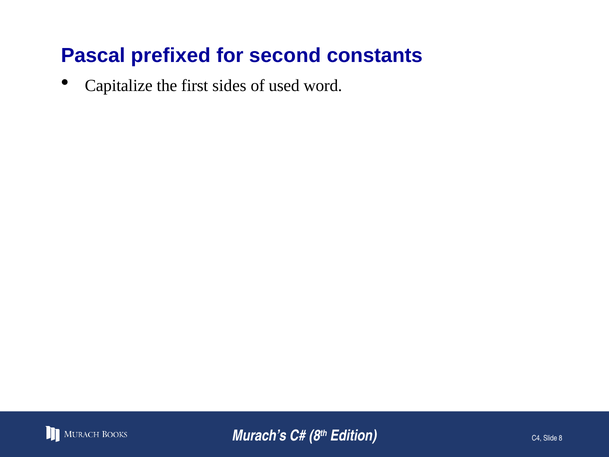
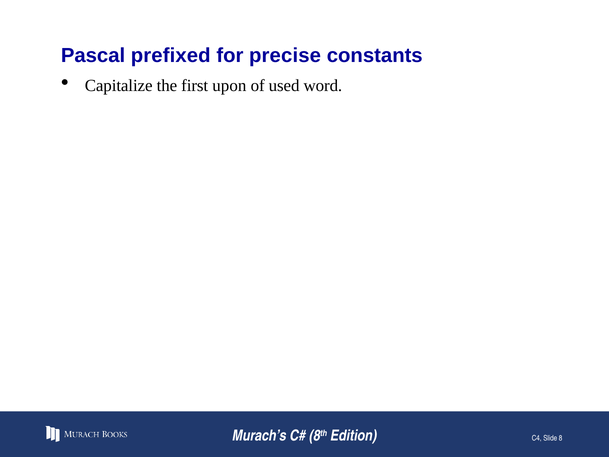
second: second -> precise (285, 55)
sides: sides -> upon (229, 85)
